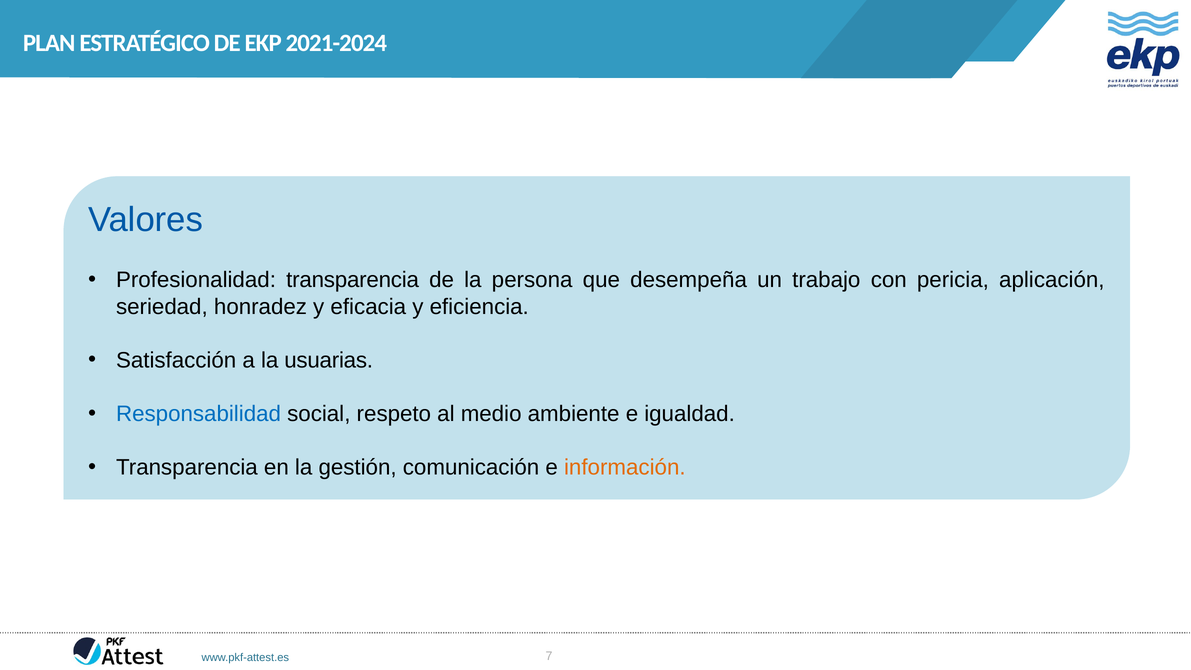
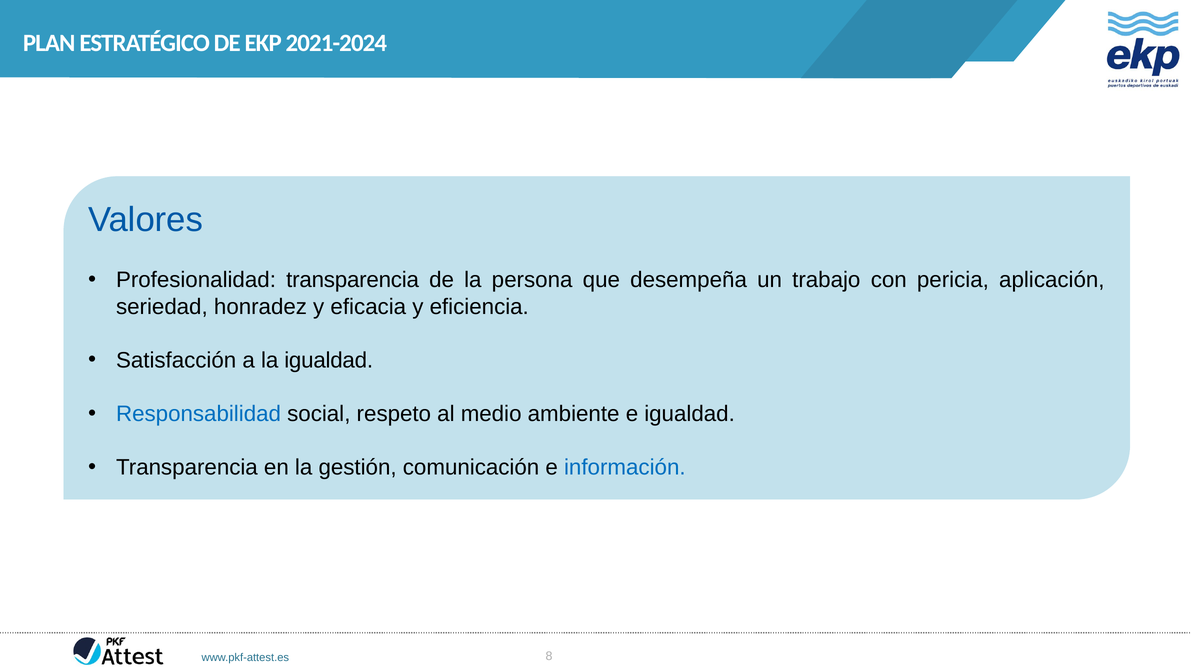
la usuarias: usuarias -> igualdad (329, 360)
información colour: orange -> blue (625, 467)
7: 7 -> 8 (549, 656)
